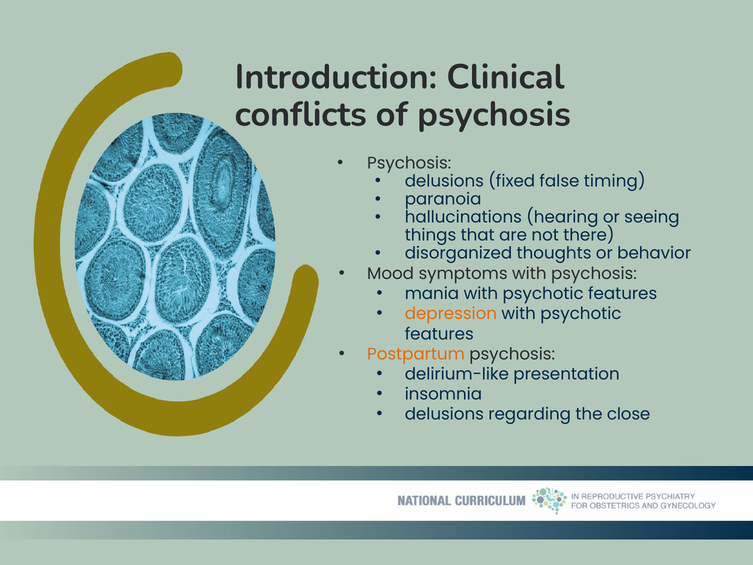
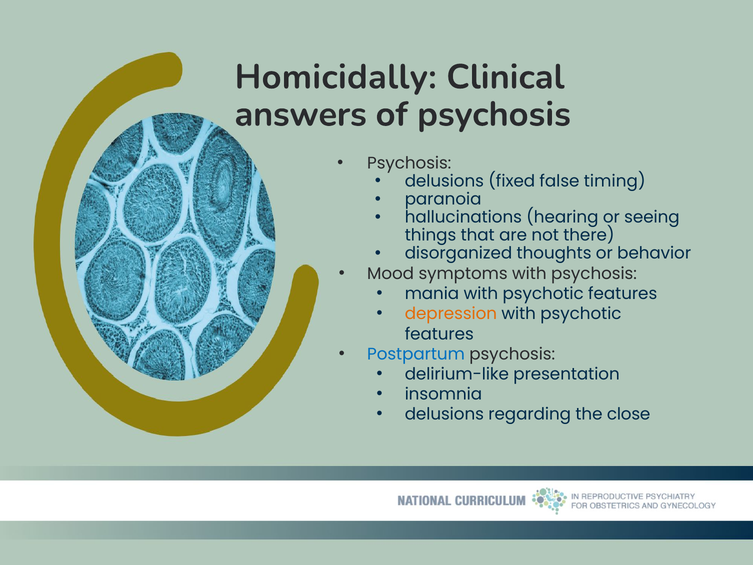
Introduction: Introduction -> Homicidally (336, 77)
conflicts: conflicts -> answers (301, 114)
Postpartum colour: orange -> blue (416, 354)
